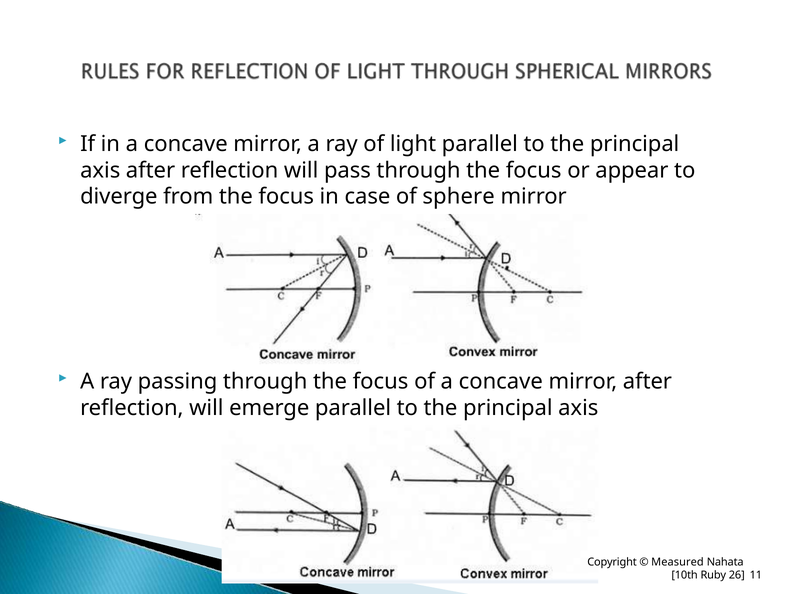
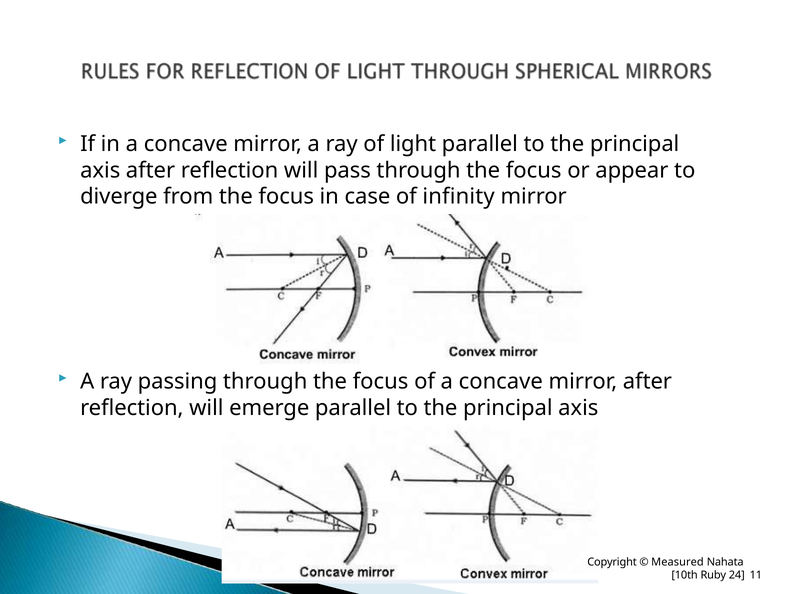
sphere: sphere -> infinity (459, 197)
26: 26 -> 24 (737, 576)
